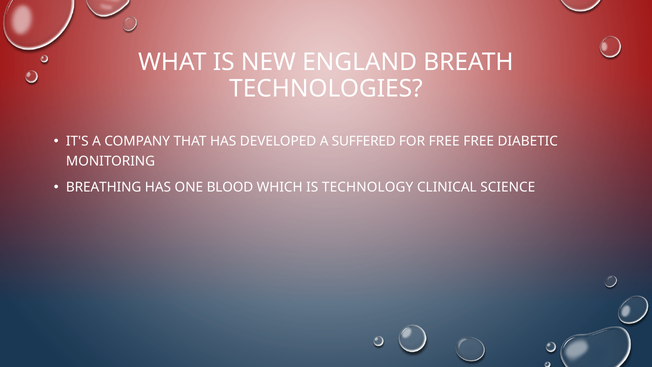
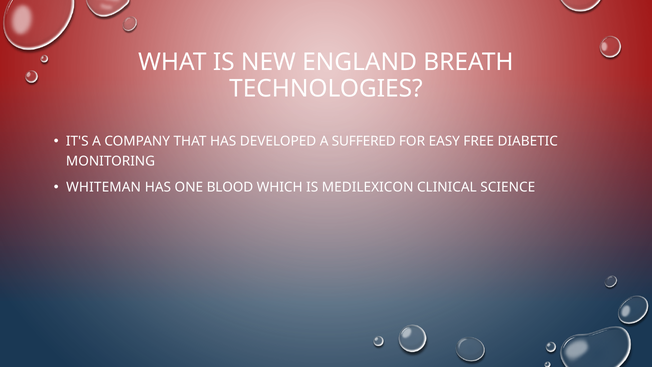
FOR FREE: FREE -> EASY (444, 141)
BREATHING: BREATHING -> WHITEMAN (104, 187)
TECHNOLOGY: TECHNOLOGY -> MEDILEXICON (368, 187)
